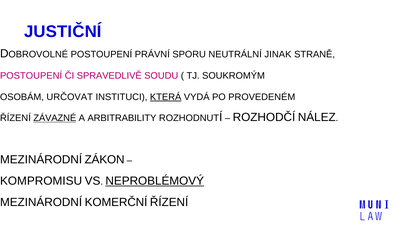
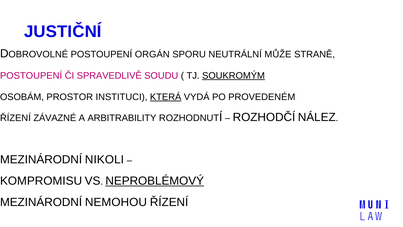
PRÁVNÍ: PRÁVNÍ -> ORGÁN (152, 54)
JINAK: JINAK -> MŮŽE (278, 54)
SOUKROMÝM underline: none -> present (234, 76)
URČOVAT: URČOVAT -> PROSTOR (70, 97)
ZÁVAZNÉ underline: present -> none (55, 118)
ZÁKON: ZÁKON -> NIKOLI (104, 160)
KOMERČNÍ: KOMERČNÍ -> NEMOHOU (116, 202)
